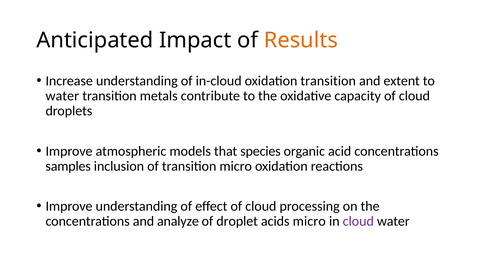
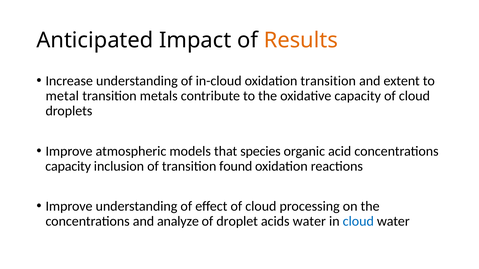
water: water -> metal (62, 96)
samples: samples -> capacity (68, 166)
transition micro: micro -> found (236, 166)
acids micro: micro -> water (309, 222)
cloud colour: purple -> blue (358, 222)
